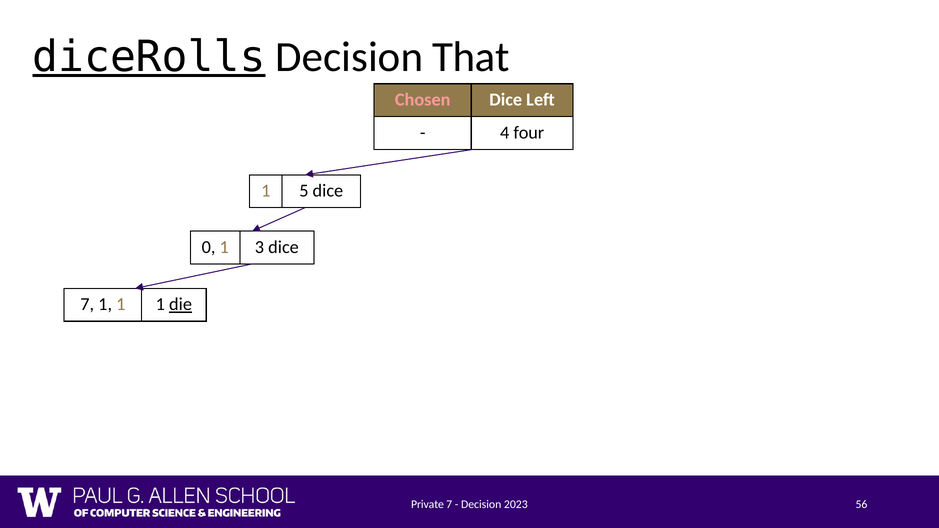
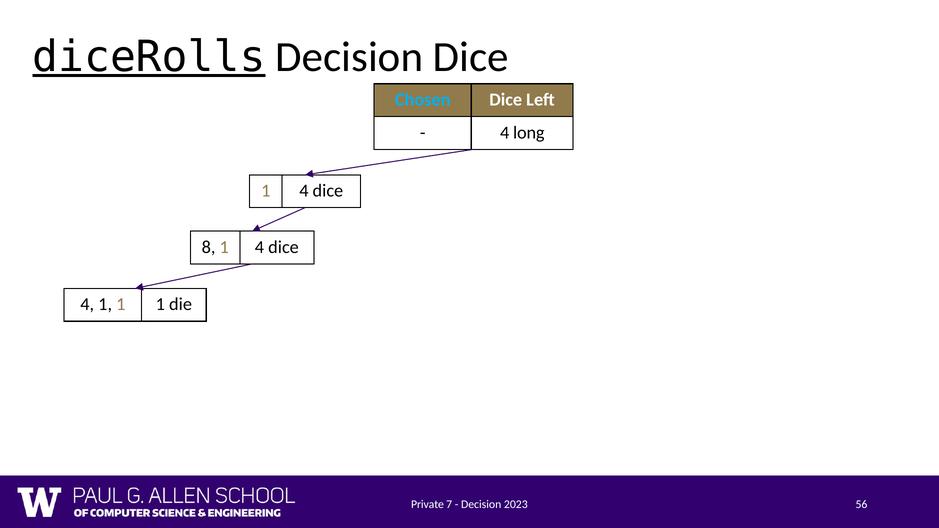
Decision That: That -> Dice (471, 57)
Chosen colour: pink -> light blue (423, 100)
four: four -> long (529, 133)
5: 5 -> 4 (304, 191)
0: 0 -> 8 (209, 247)
3: 3 -> 4 (259, 247)
7: 7 -> 4 (87, 305)
die underline: present -> none (181, 305)
